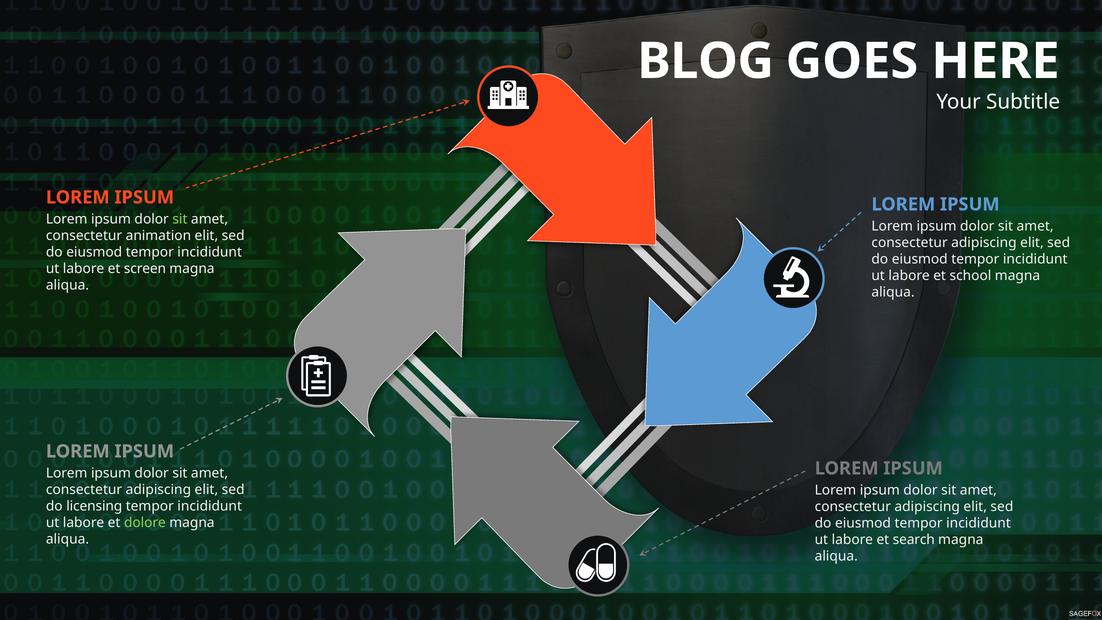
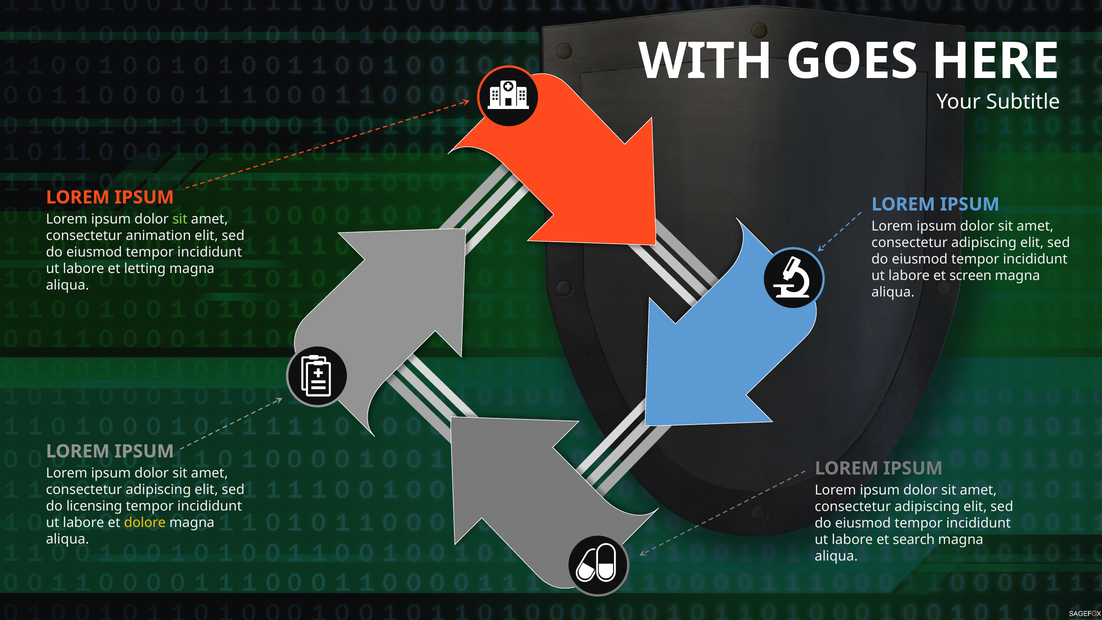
BLOG: BLOG -> WITH (706, 61)
screen: screen -> letting (145, 269)
school: school -> screen (971, 276)
dolore colour: light green -> yellow (145, 523)
